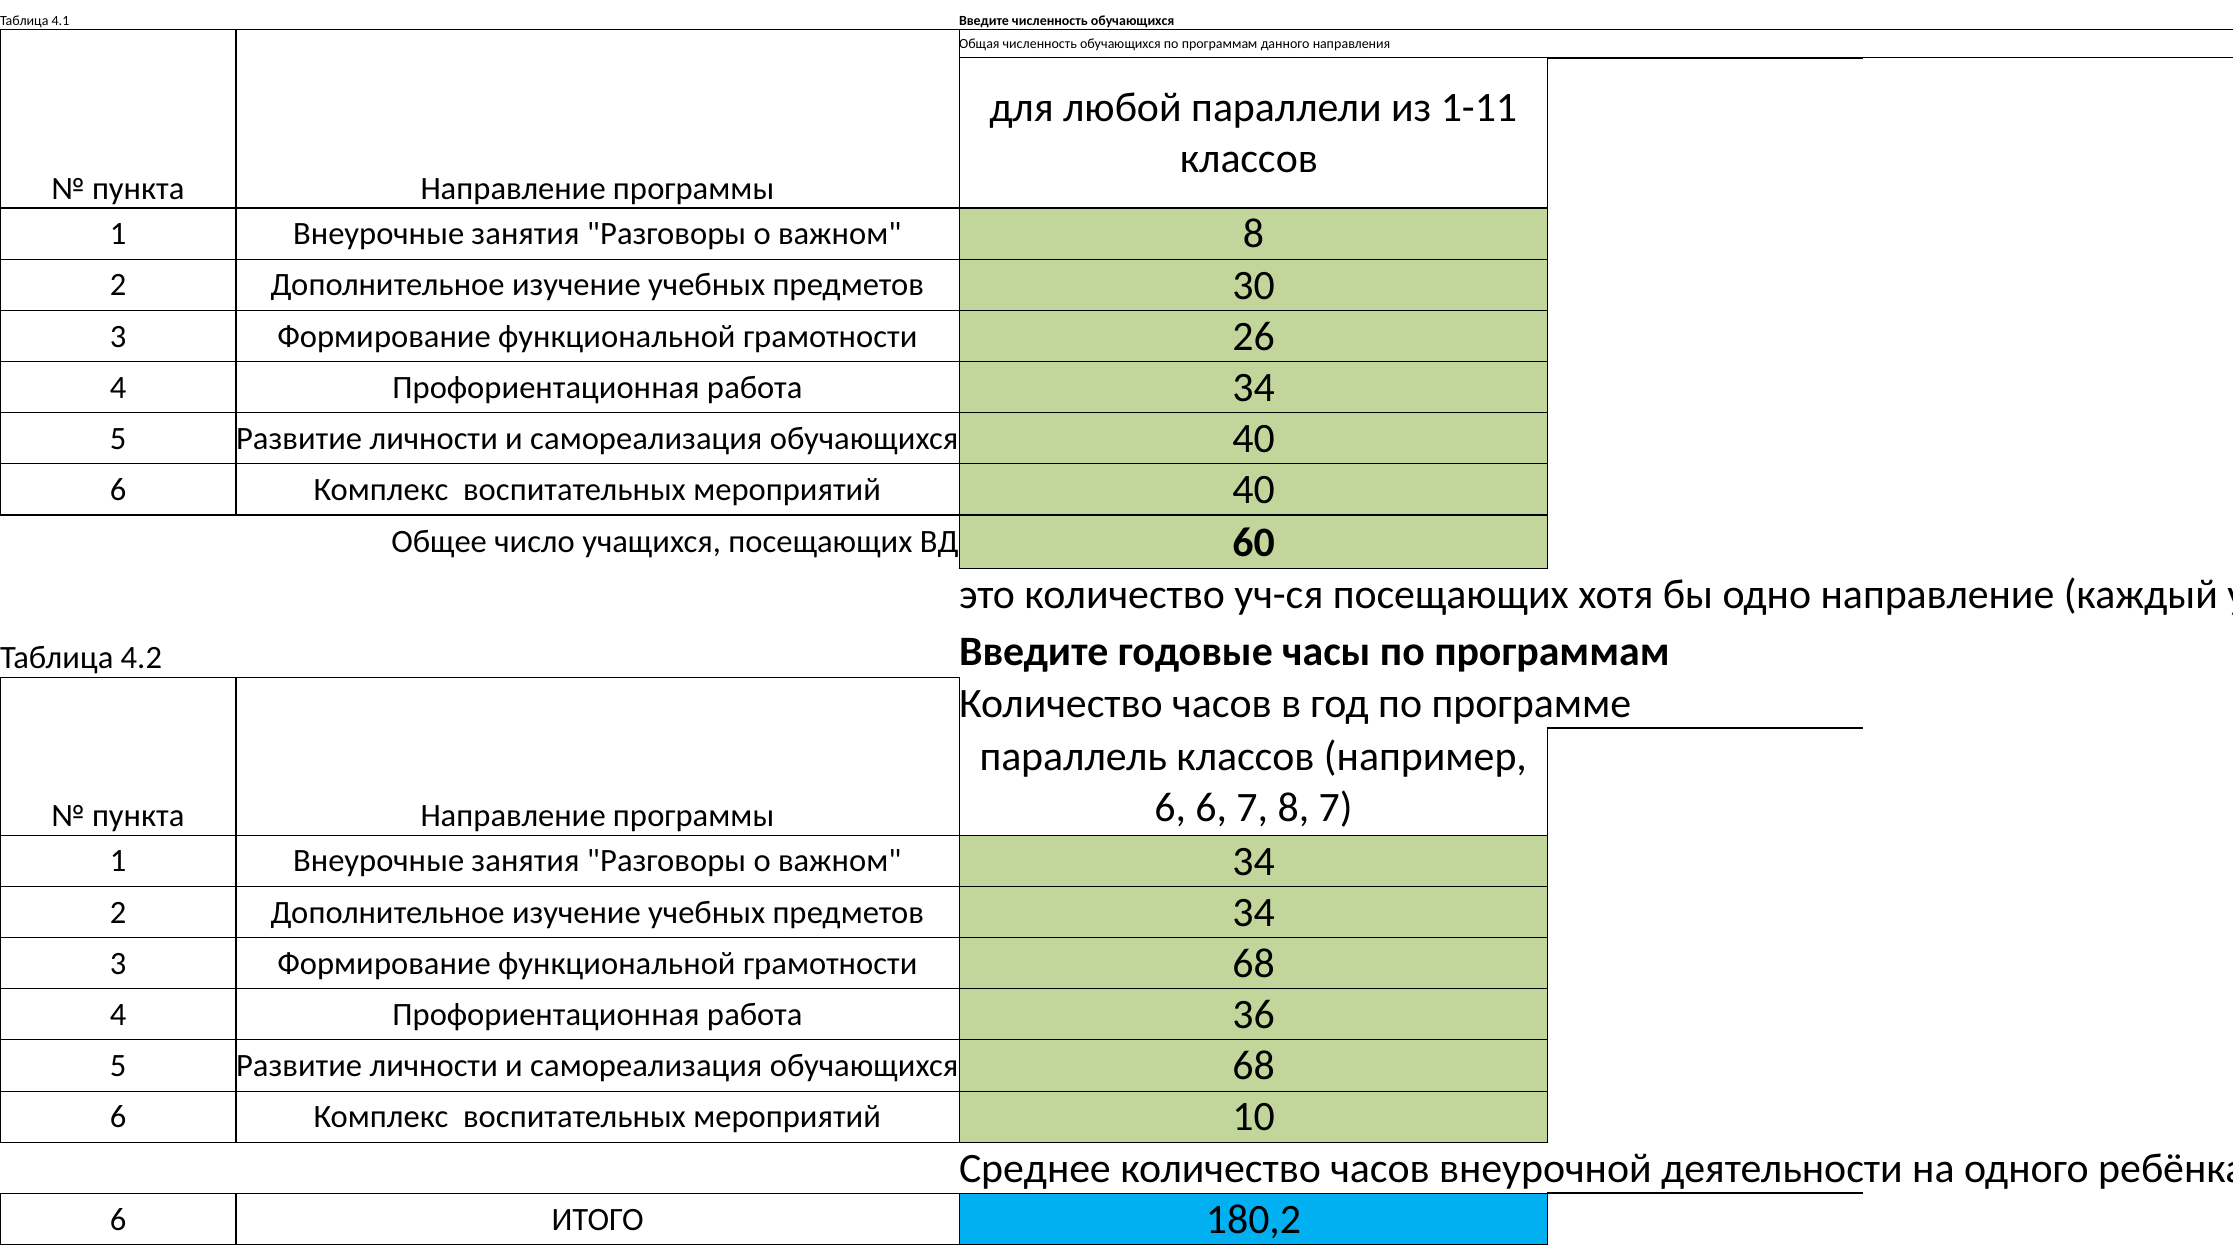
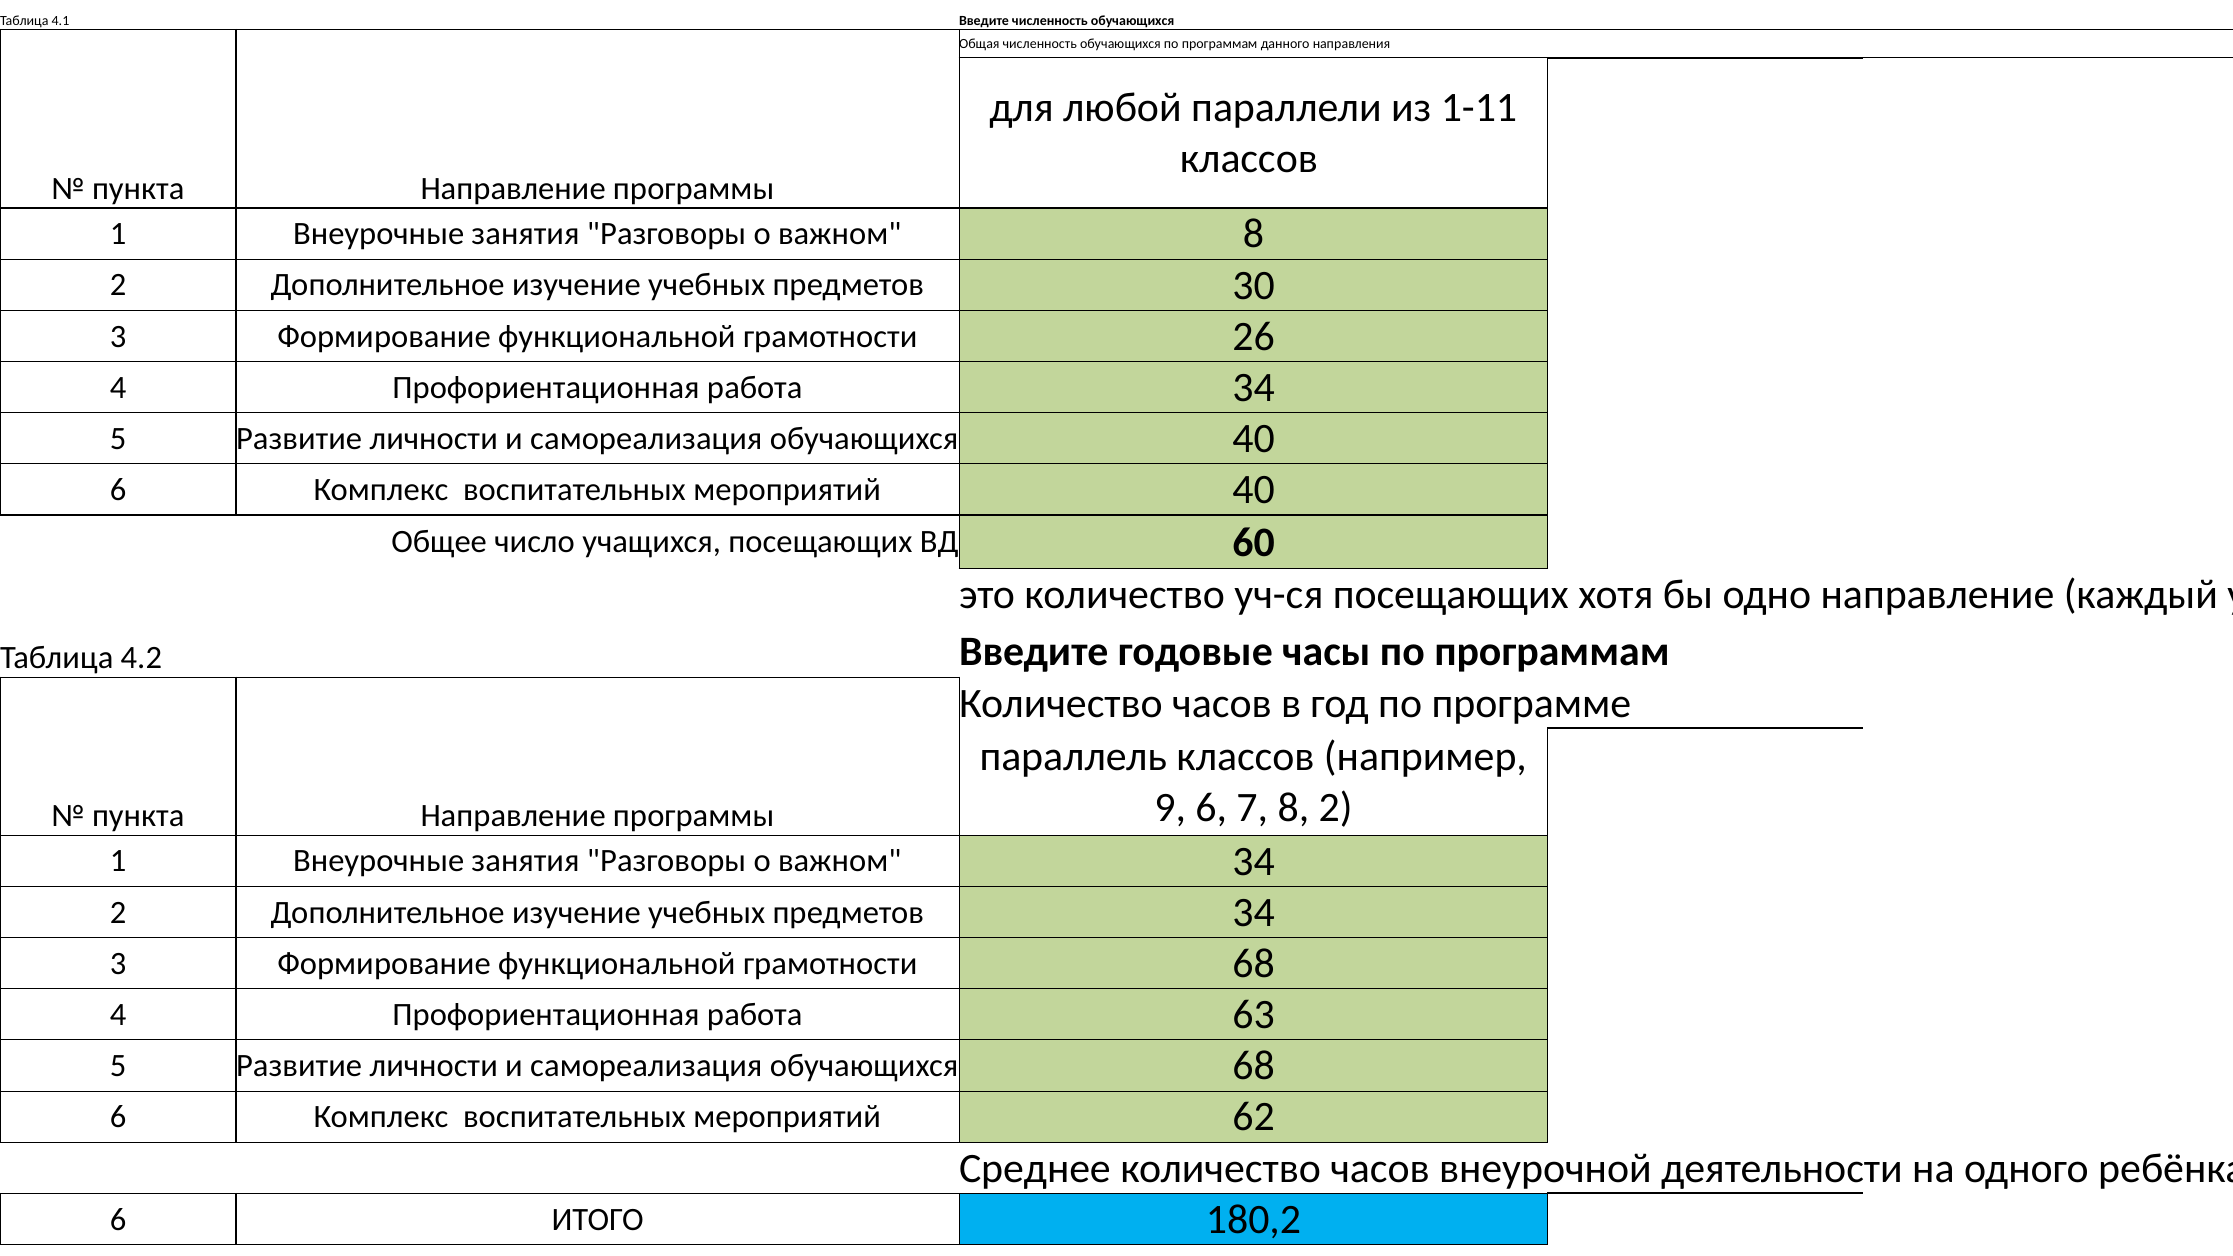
6: 6 -> 9 (1170, 808)
7 8 7: 7 -> 2 (1336, 808)
36: 36 -> 63 (1254, 1015)
10: 10 -> 62 (1254, 1117)
